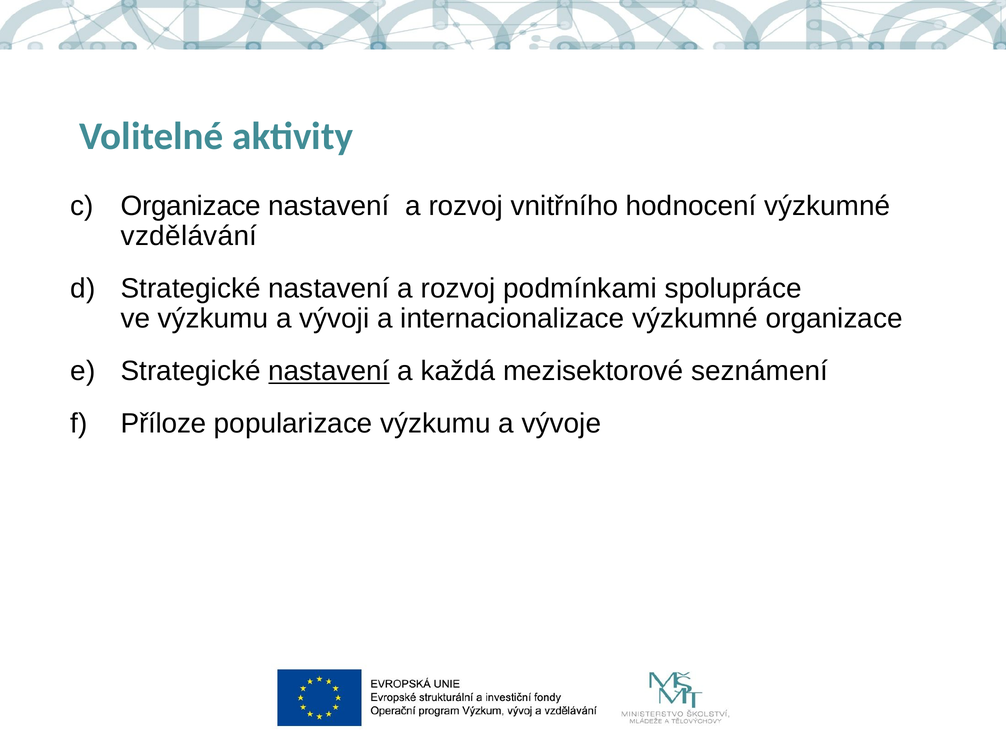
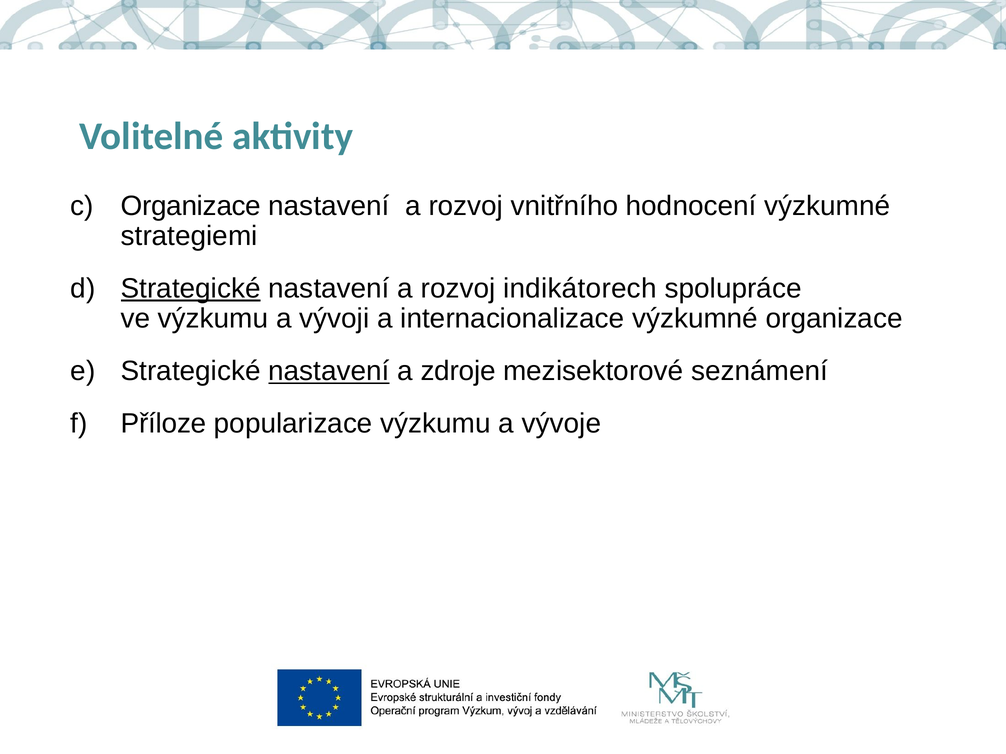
vzdělávání: vzdělávání -> strategiemi (189, 236)
Strategické underline: none -> present (191, 289)
podmínkami: podmínkami -> indikátorech (580, 289)
každá: každá -> zdroje (458, 371)
